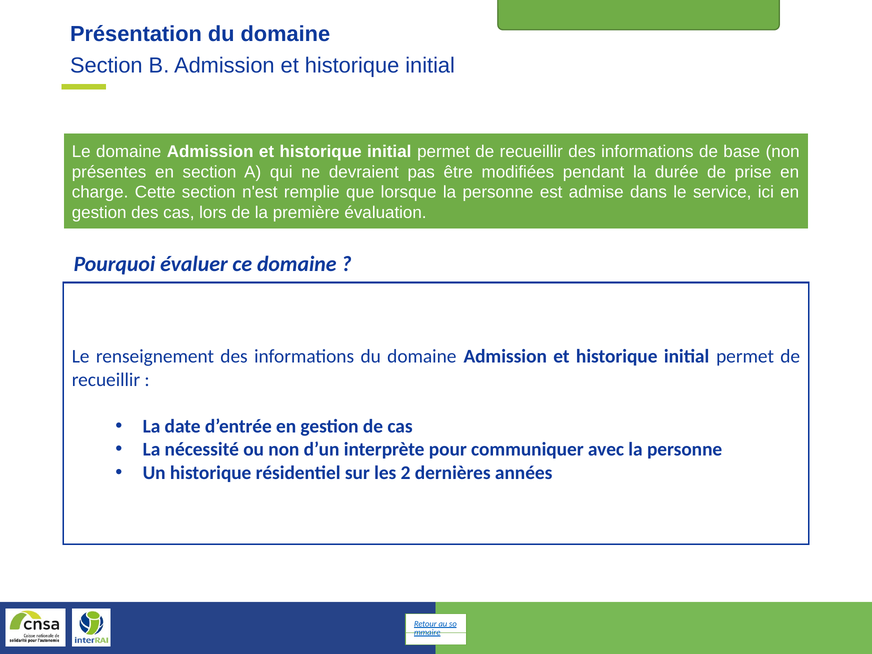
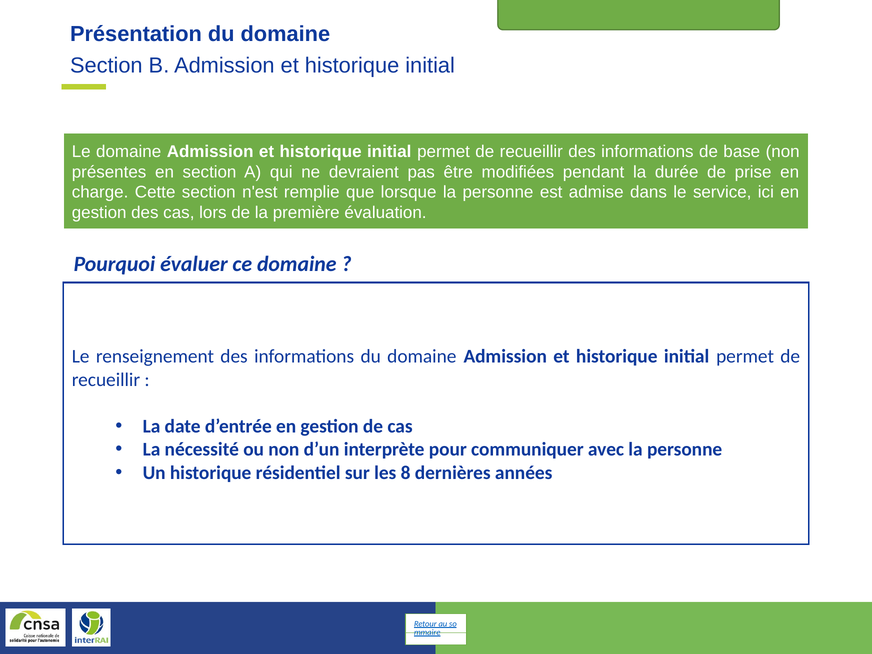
2: 2 -> 8 (406, 473)
